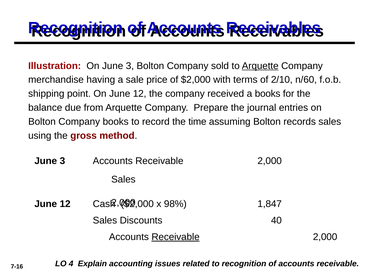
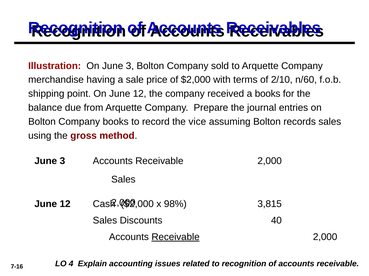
Arquette underline: present -> none (260, 66)
time: time -> vice (197, 122)
1,847: 1,847 -> 3,815 (270, 204)
